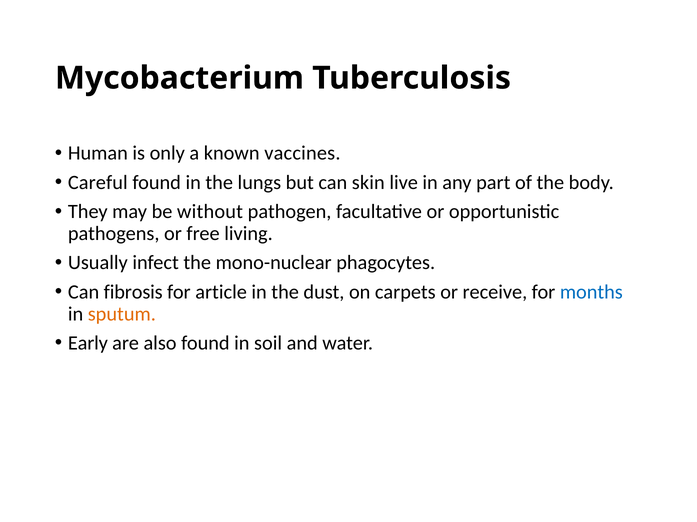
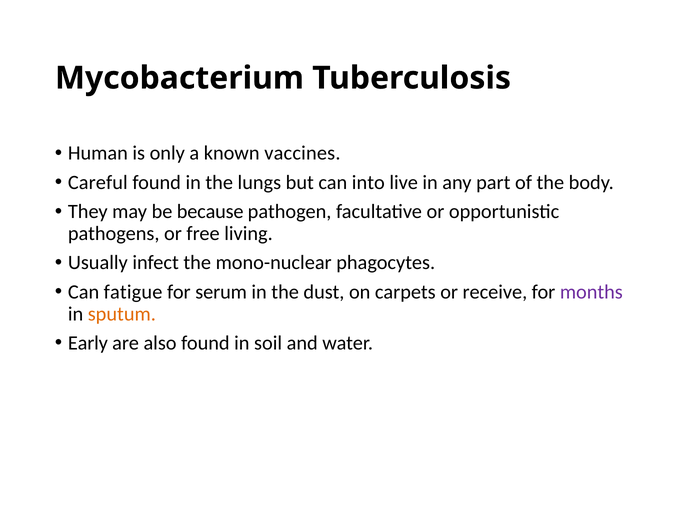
skin: skin -> into (368, 183)
without: without -> because (210, 212)
fibrosis: fibrosis -> fatigue (133, 292)
article: article -> serum (221, 292)
months colour: blue -> purple (591, 292)
